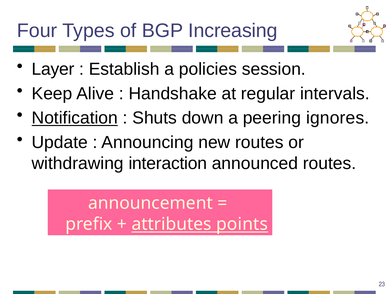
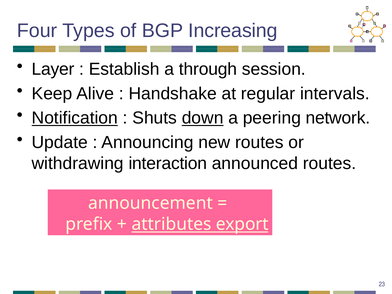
policies: policies -> through (208, 69)
down underline: none -> present (203, 118)
ignores: ignores -> network (338, 118)
points: points -> export (242, 224)
